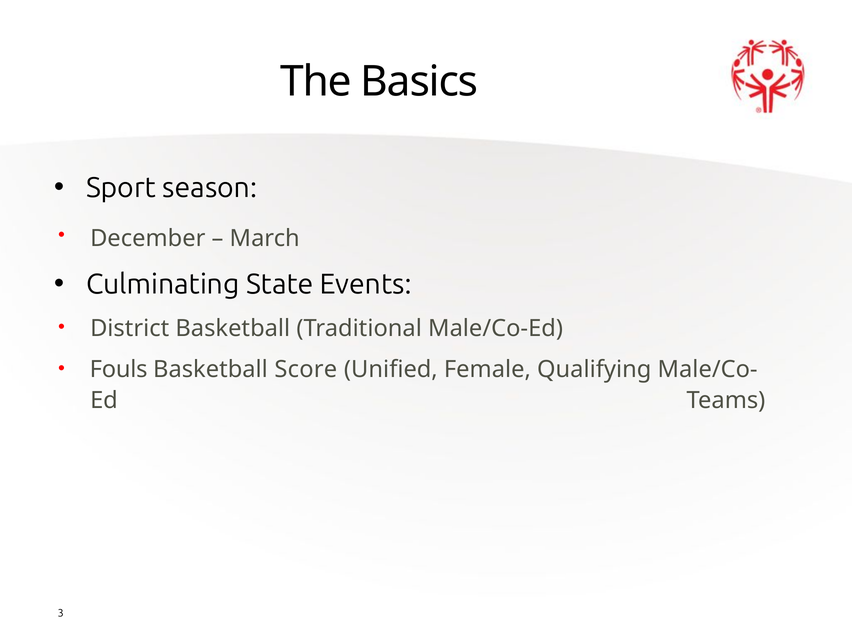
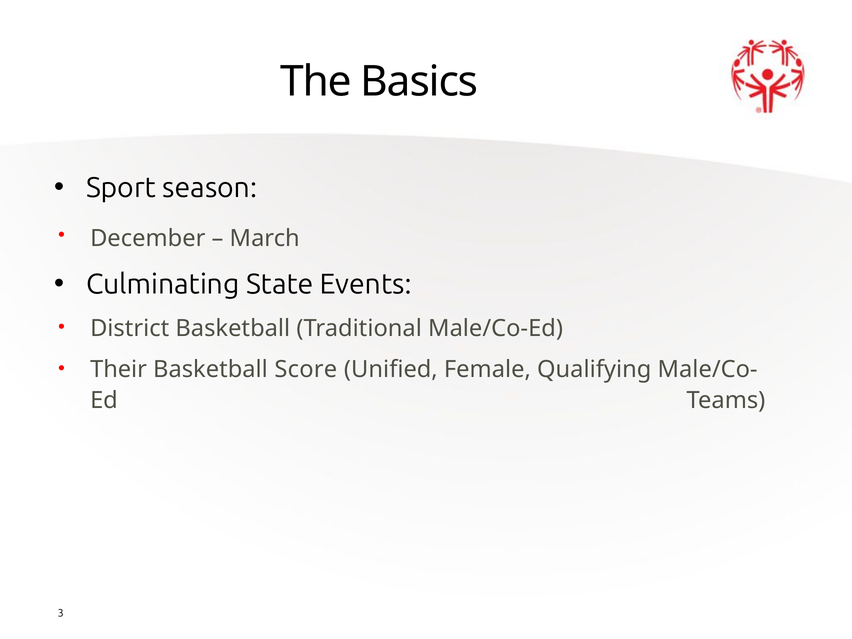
Fouls: Fouls -> Their (119, 369)
